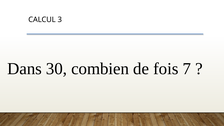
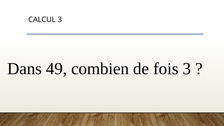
30: 30 -> 49 (56, 69)
fois 7: 7 -> 3 (187, 69)
